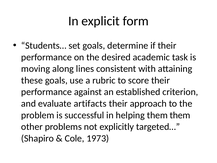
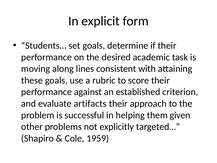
them them: them -> given (180, 115)
1973: 1973 -> 1959 (98, 138)
